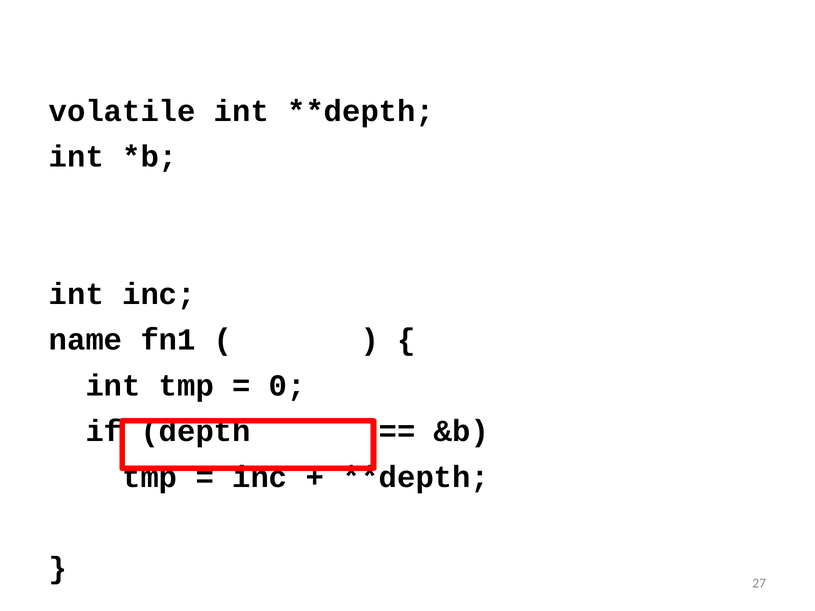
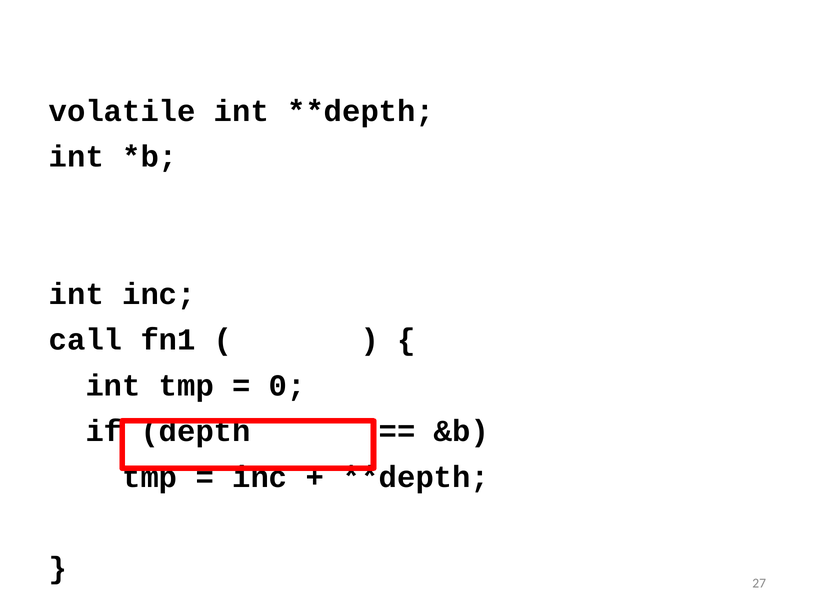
name: name -> call (86, 340)
